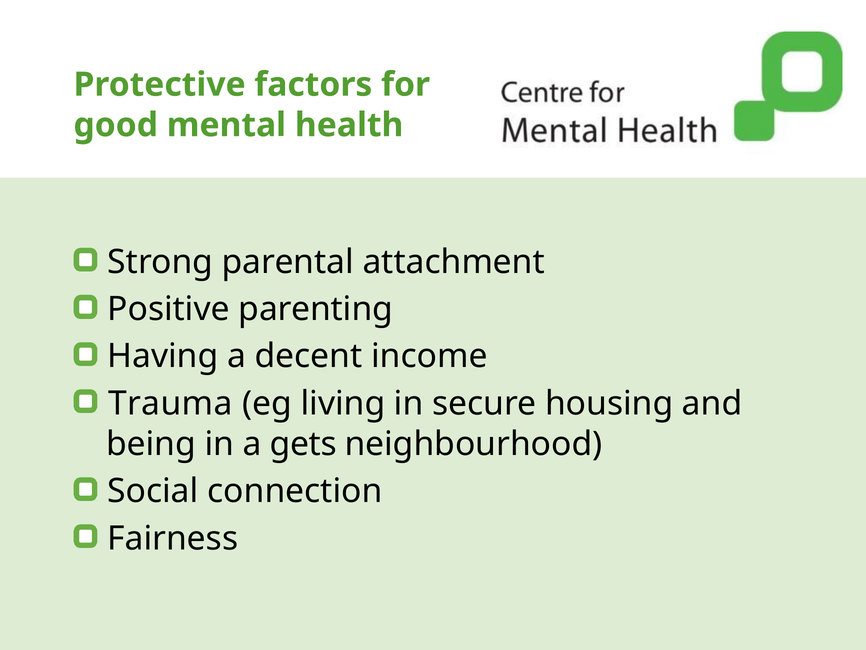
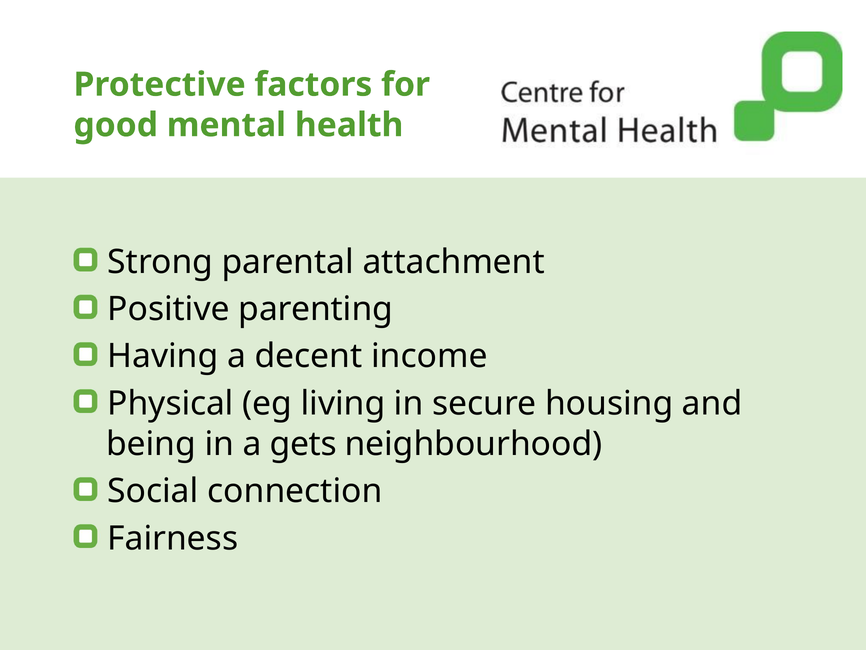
Trauma: Trauma -> Physical (171, 403)
